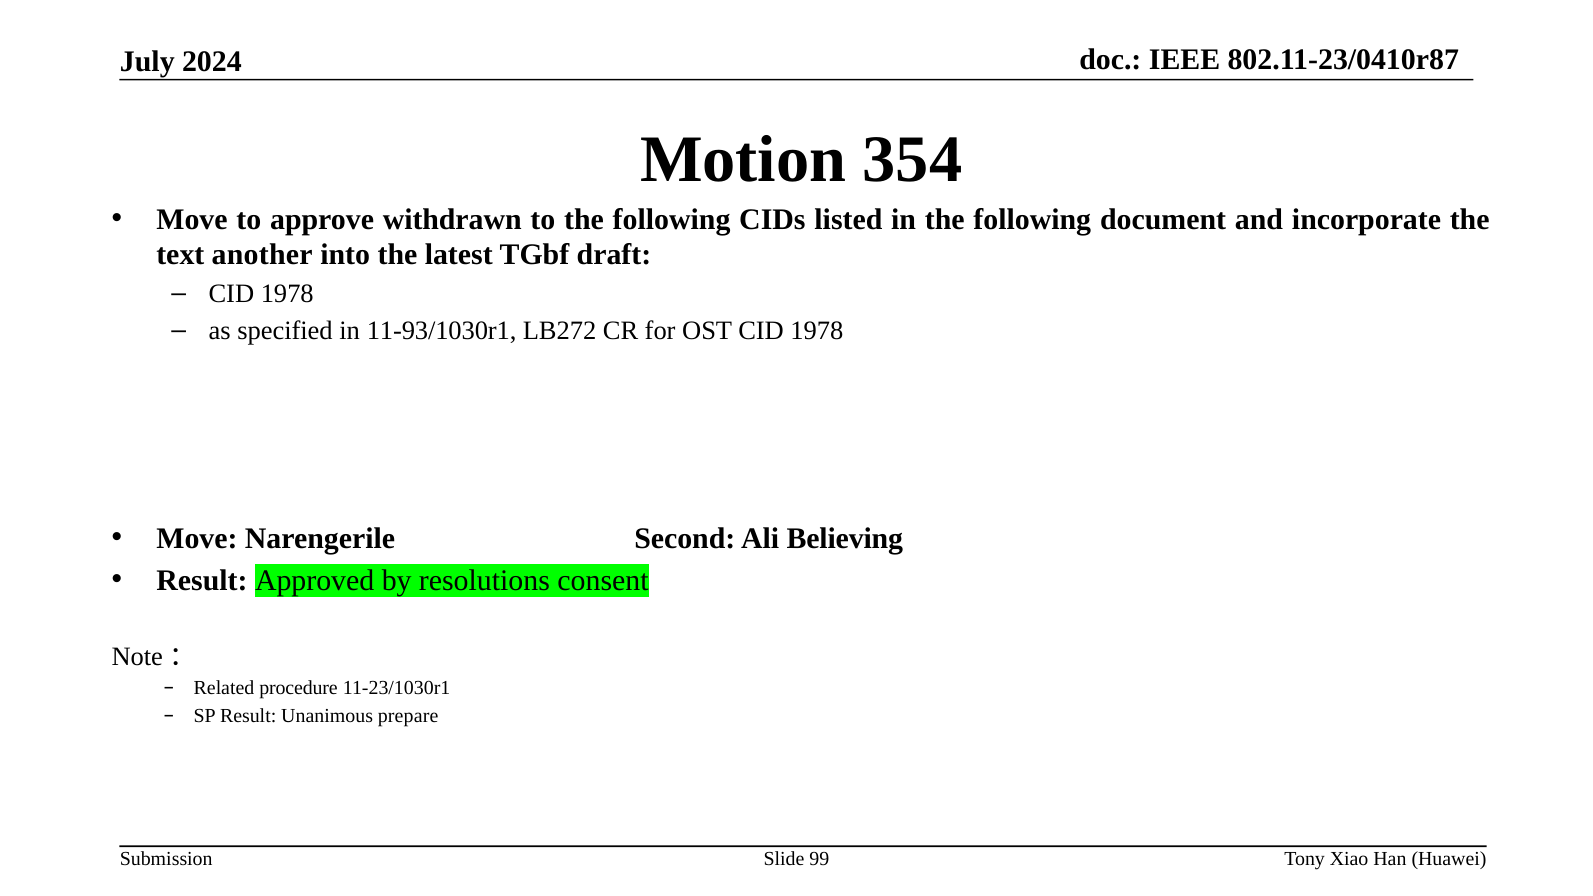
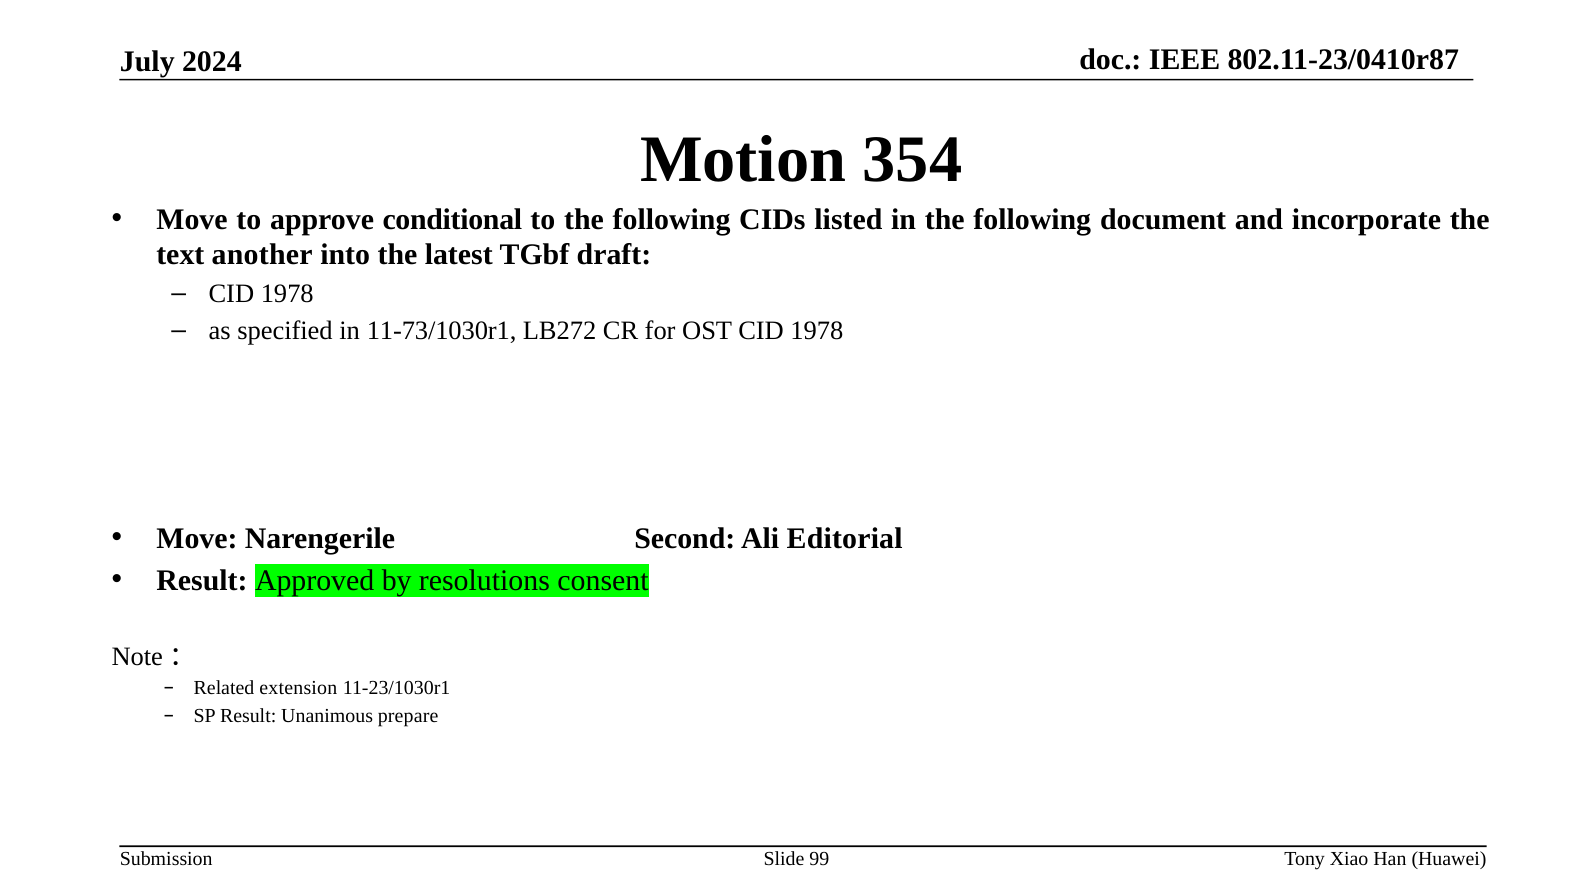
withdrawn: withdrawn -> conditional (452, 219)
11-93/1030r1: 11-93/1030r1 -> 11-73/1030r1 (442, 331)
Believing: Believing -> Editorial (845, 538)
procedure: procedure -> extension (298, 688)
